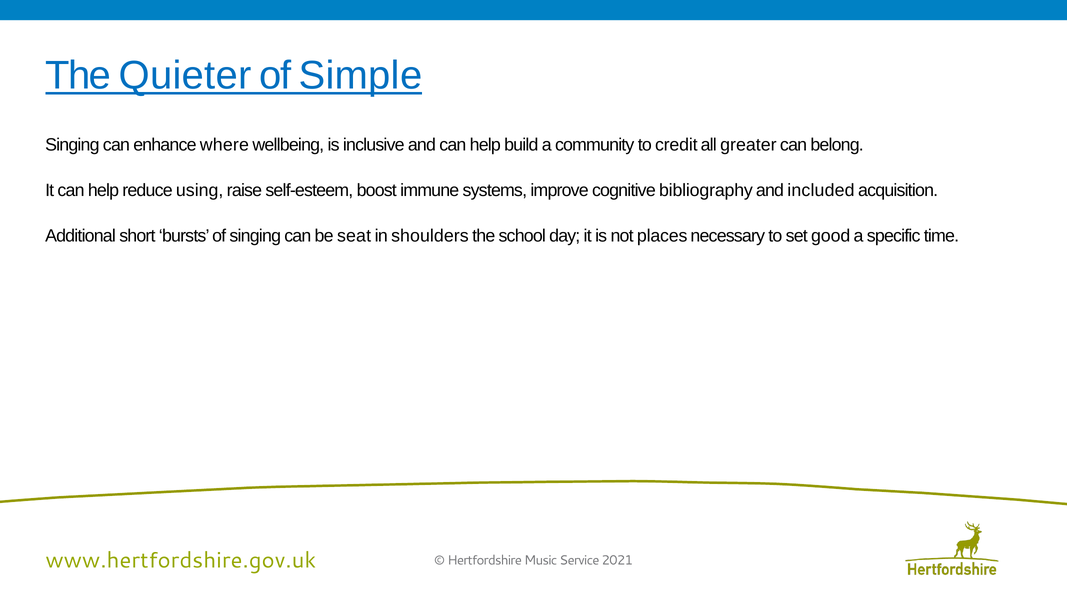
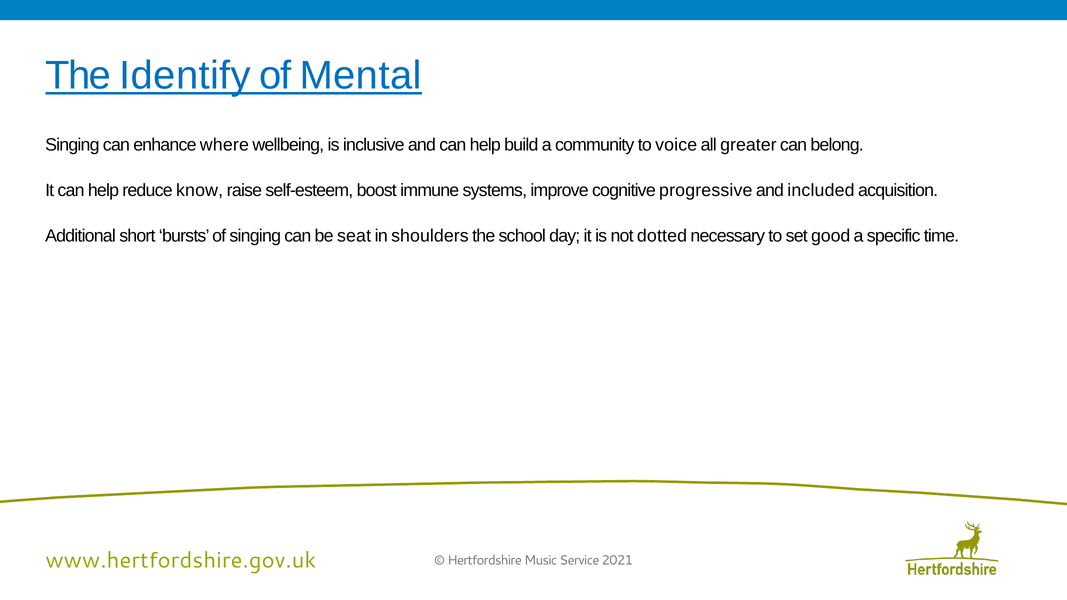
Quieter: Quieter -> Identify (185, 76)
Simple: Simple -> Mental (361, 76)
credit: credit -> voice (676, 145)
using: using -> know (200, 190)
bibliography: bibliography -> progressive (706, 190)
places: places -> dotted (662, 236)
